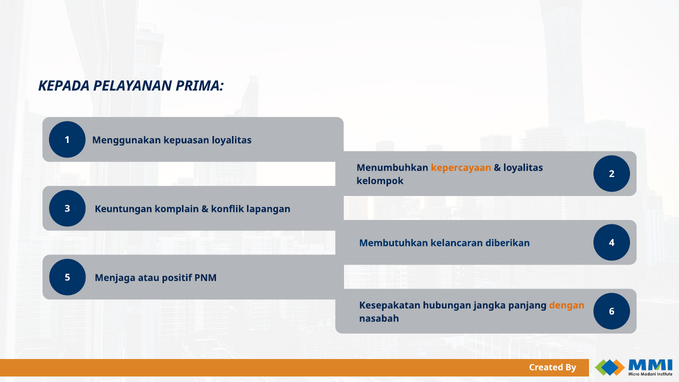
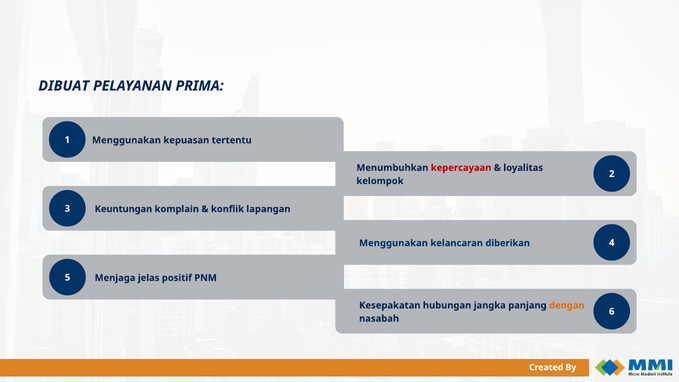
KEPADA: KEPADA -> DIBUAT (64, 86)
kepuasan loyalitas: loyalitas -> tertentu (232, 140)
kepercayaan colour: orange -> red (461, 168)
Membutuhkan: Membutuhkan -> Menggunakan (394, 243)
atau: atau -> jelas (149, 278)
